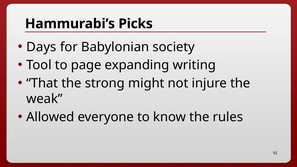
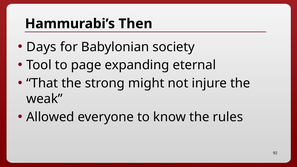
Picks: Picks -> Then (135, 24)
writing: writing -> eternal (194, 65)
